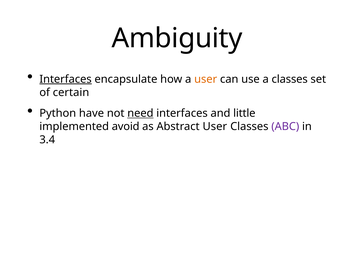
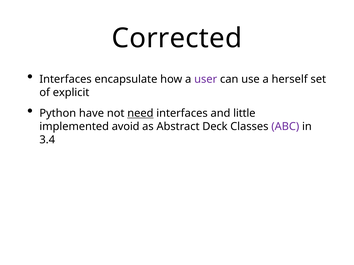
Ambiguity: Ambiguity -> Corrected (177, 38)
Interfaces underline: present -> none (66, 79)
user colour: orange -> purple (206, 79)
a classes: classes -> herself (290, 79)
certain: certain -> explicit (71, 93)
Abstract User: User -> Deck (215, 127)
